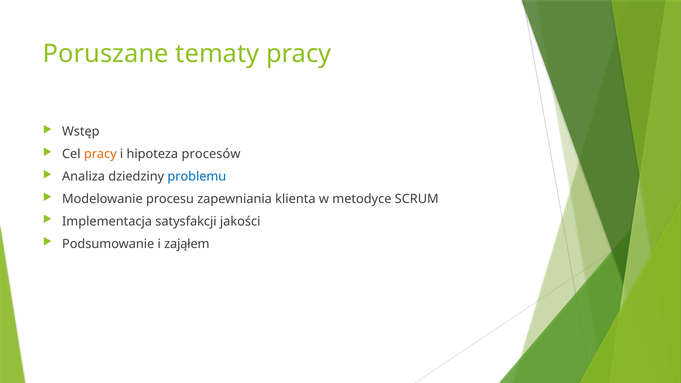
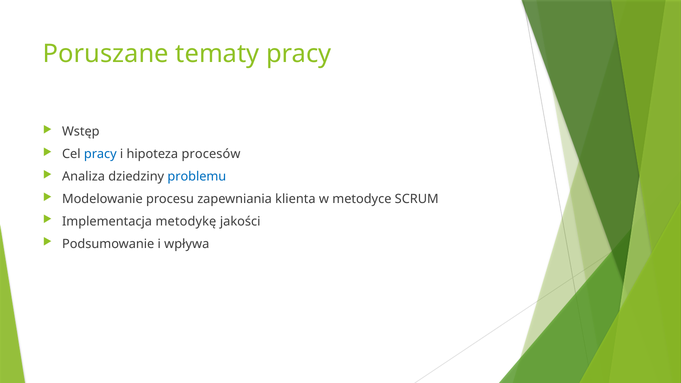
pracy colour: orange -> blue (100, 154)
satysfakcji: satysfakcji -> metodykę (186, 221)
zająłem: zająłem -> wpływa (187, 244)
